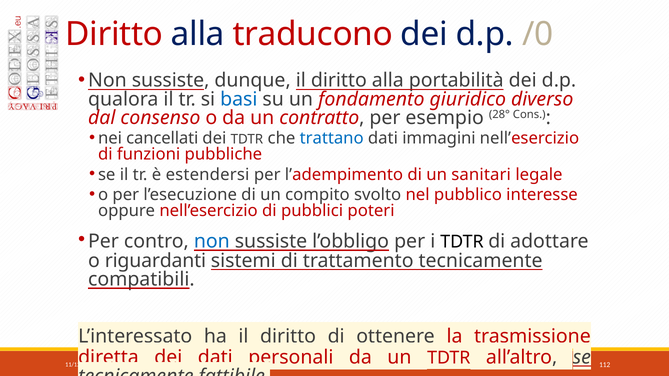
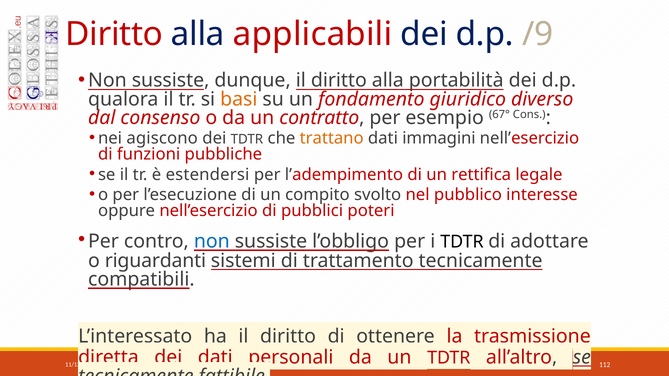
traducono: traducono -> applicabili (313, 34)
/0: /0 -> /9 (538, 34)
basi colour: blue -> orange (239, 99)
28°: 28° -> 67° (499, 115)
cancellati: cancellati -> agiscono (162, 138)
trattano colour: blue -> orange (332, 138)
sanitari: sanitari -> rettifica (481, 175)
